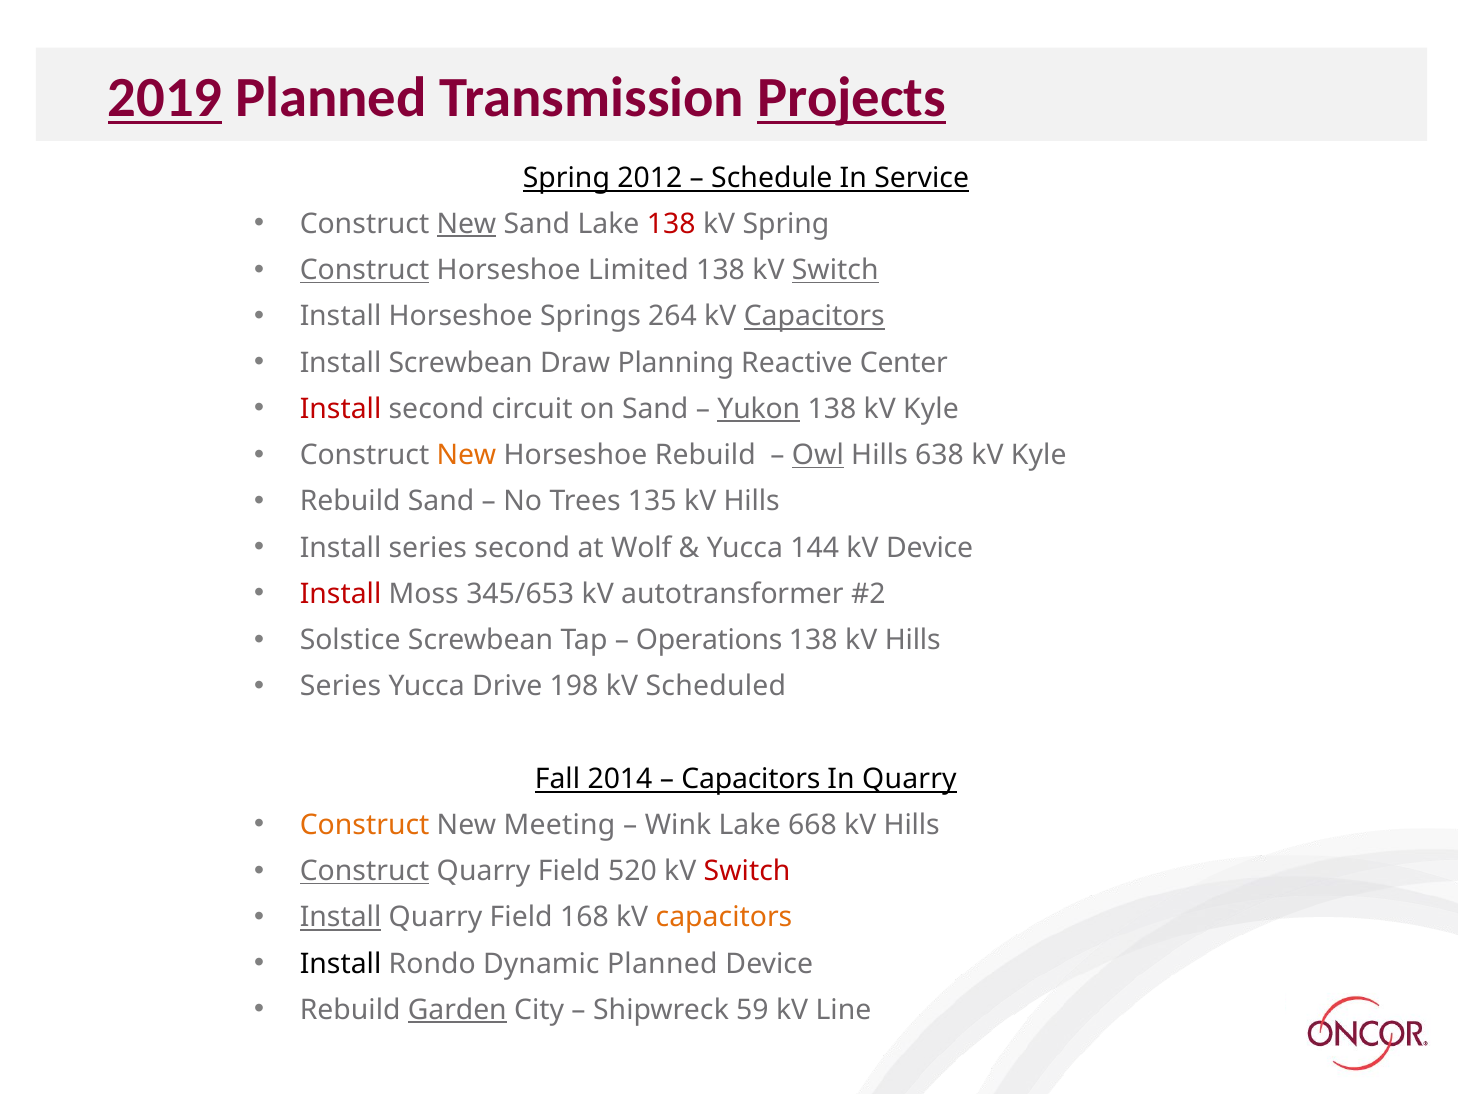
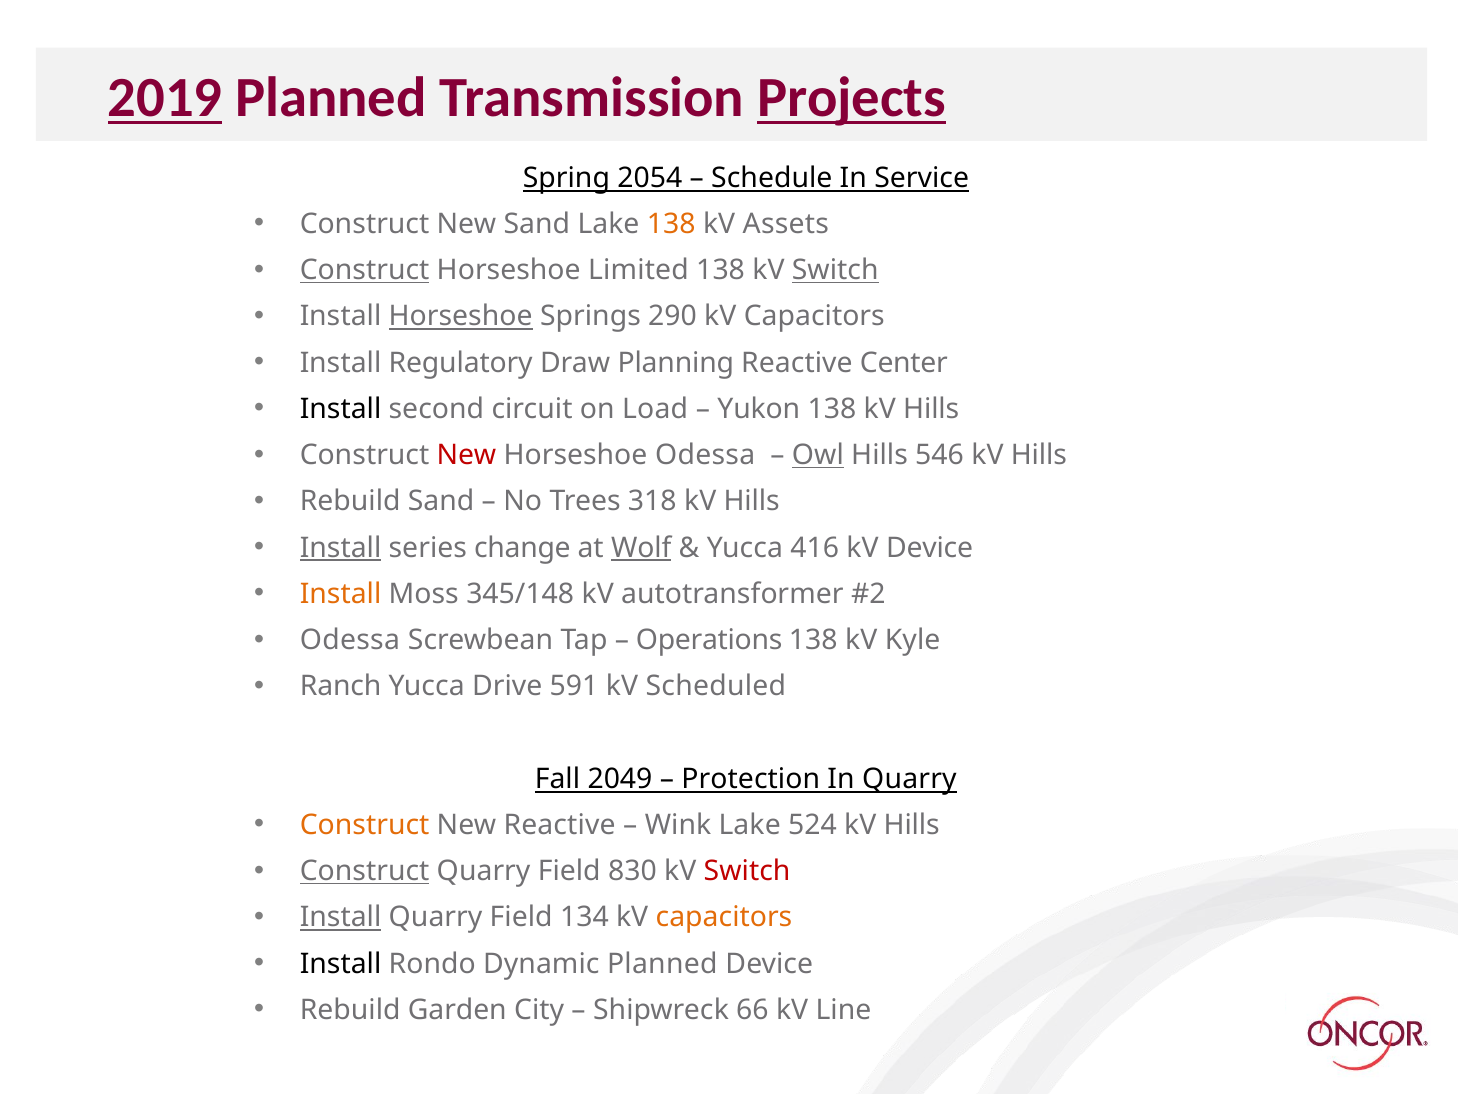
2012: 2012 -> 2054 (650, 178)
New underline: present -> none (467, 224)
138 colour: red -> orange (671, 224)
kV Spring: Spring -> Assets (786, 224)
Horseshoe underline: none -> present (461, 316)
264: 264 -> 290 (673, 316)
Capacitors underline: present -> none (814, 316)
Install Screwbean: Screwbean -> Regulatory (461, 363)
Install colour: red -> black (341, 409)
on Sand: Sand -> Load (655, 409)
Yukon underline: present -> none (759, 409)
138 kV Kyle: Kyle -> Hills (931, 409)
New colour: orange -> red (467, 455)
Horseshoe Rebuild: Rebuild -> Odessa (705, 455)
638: 638 -> 546 (940, 455)
Kyle: Kyle -> Hills (1039, 455)
135: 135 -> 318 (652, 501)
Install underline: none -> present (341, 547)
series second: second -> change (522, 547)
Wolf underline: none -> present (641, 547)
144: 144 -> 416 (815, 547)
Install colour: red -> orange (341, 594)
345/653: 345/653 -> 345/148 (520, 594)
Solstice: Solstice -> Odessa (350, 640)
138 kV Hills: Hills -> Kyle (913, 640)
Series: Series -> Ranch (341, 686)
198: 198 -> 591 (574, 686)
2014: 2014 -> 2049 (620, 778)
Capacitors: Capacitors -> Protection (751, 778)
New Meeting: Meeting -> Reactive (560, 825)
668: 668 -> 524 (812, 825)
520: 520 -> 830 (632, 871)
168: 168 -> 134 (584, 917)
Garden underline: present -> none (457, 1010)
59: 59 -> 66 (752, 1010)
